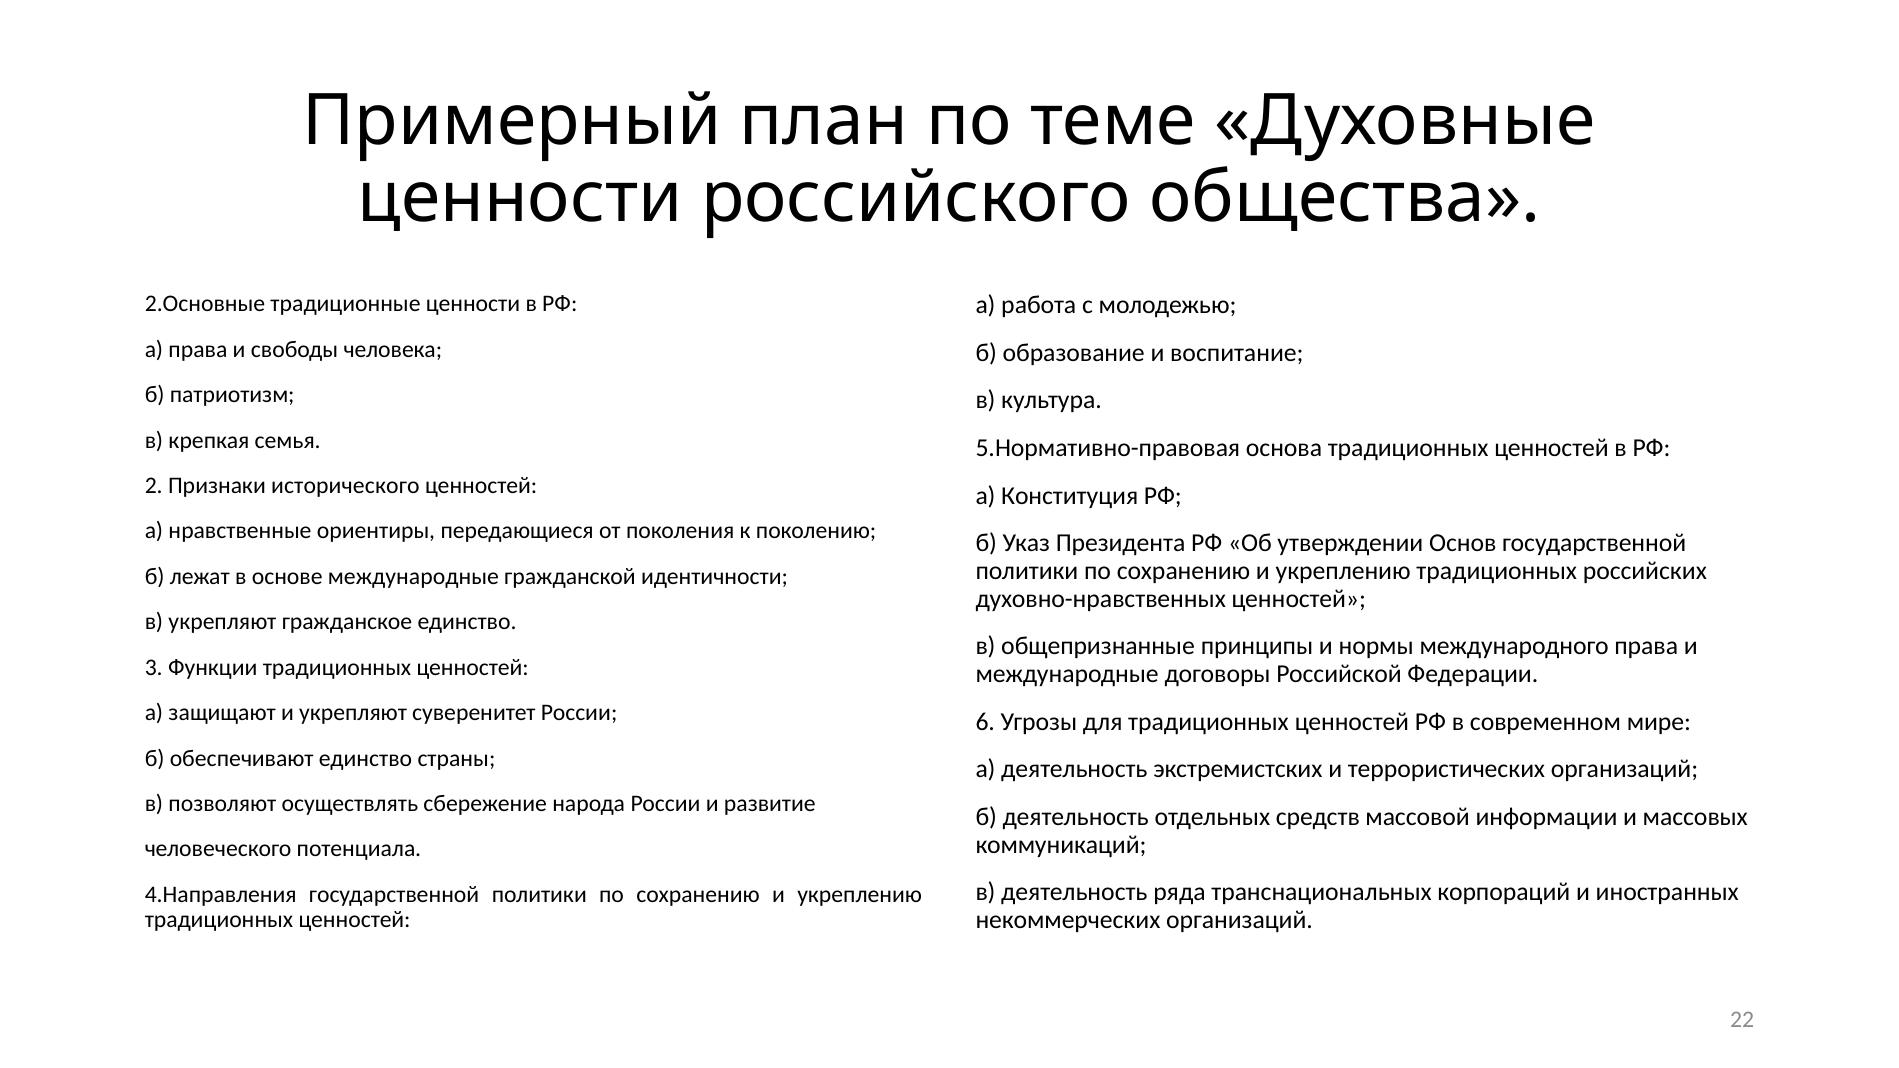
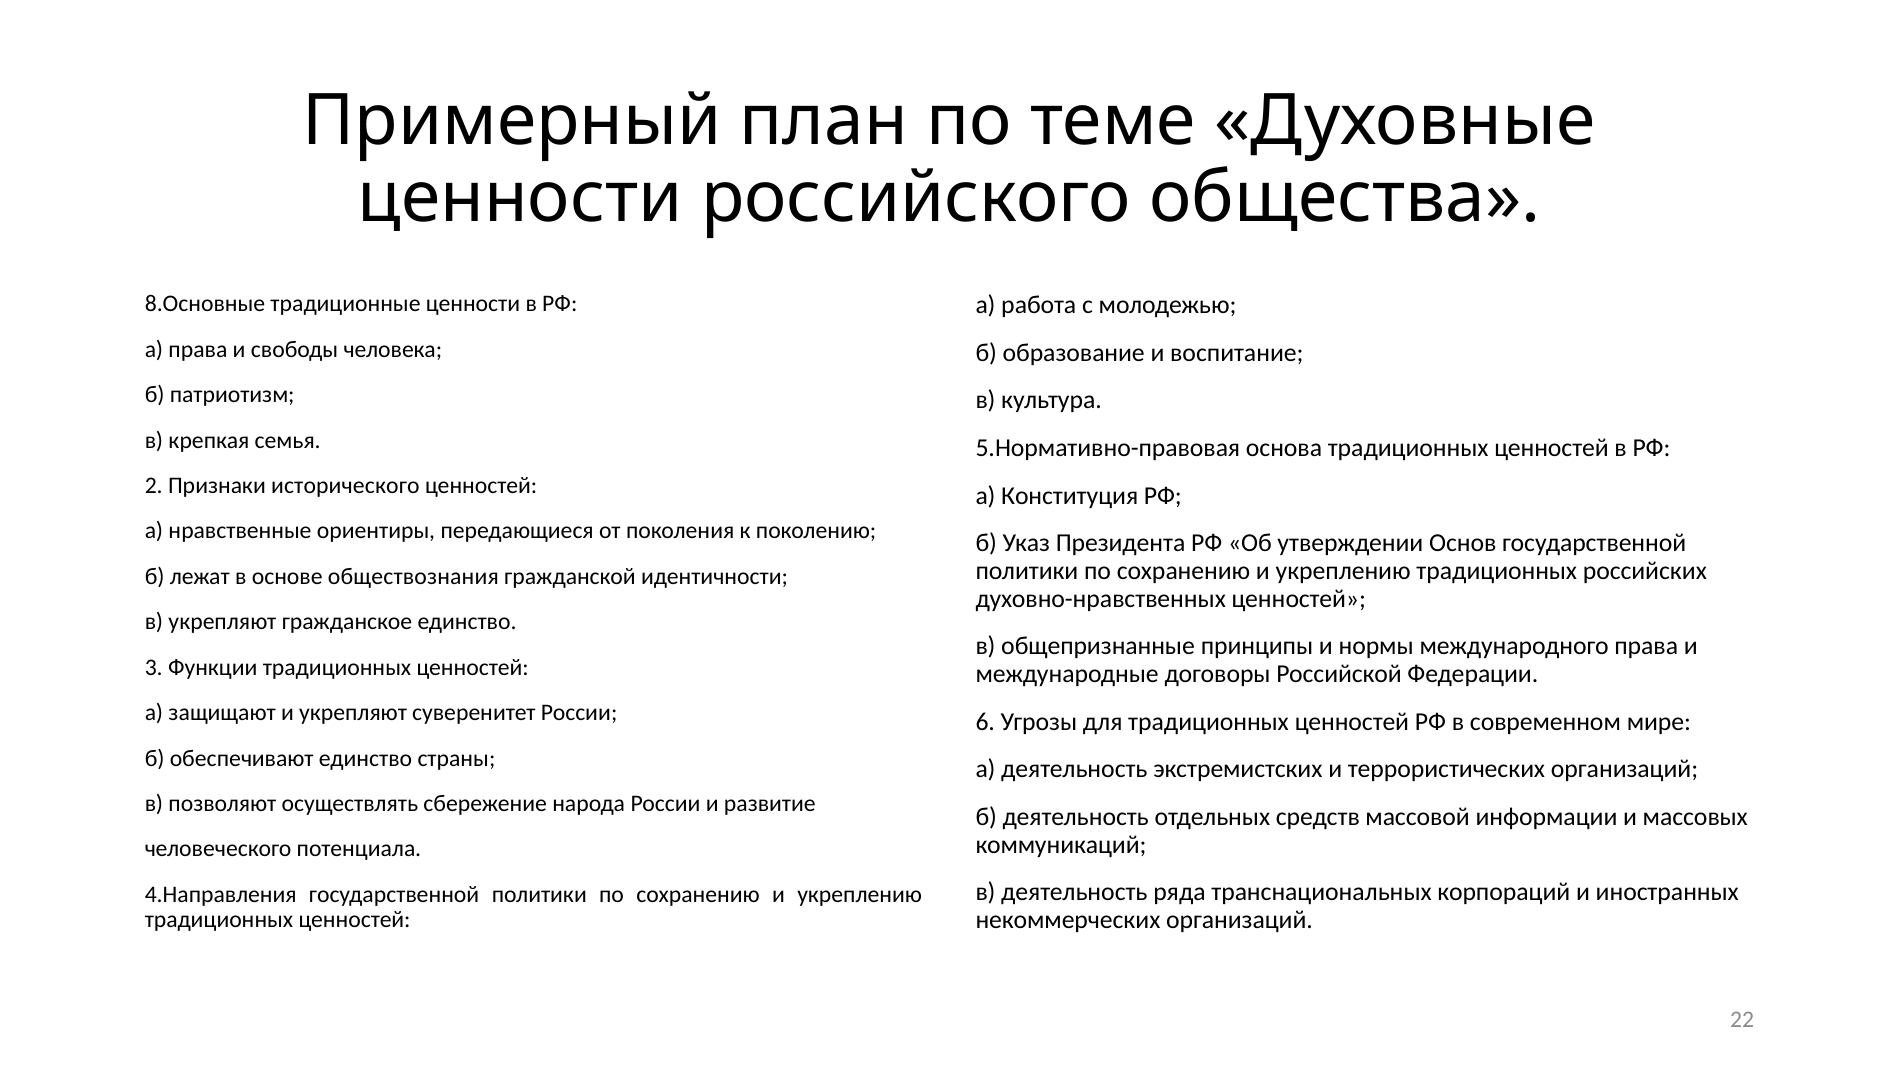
2.Основные: 2.Основные -> 8.Основные (205, 304)
основе международные: международные -> обществознания (413, 577)
